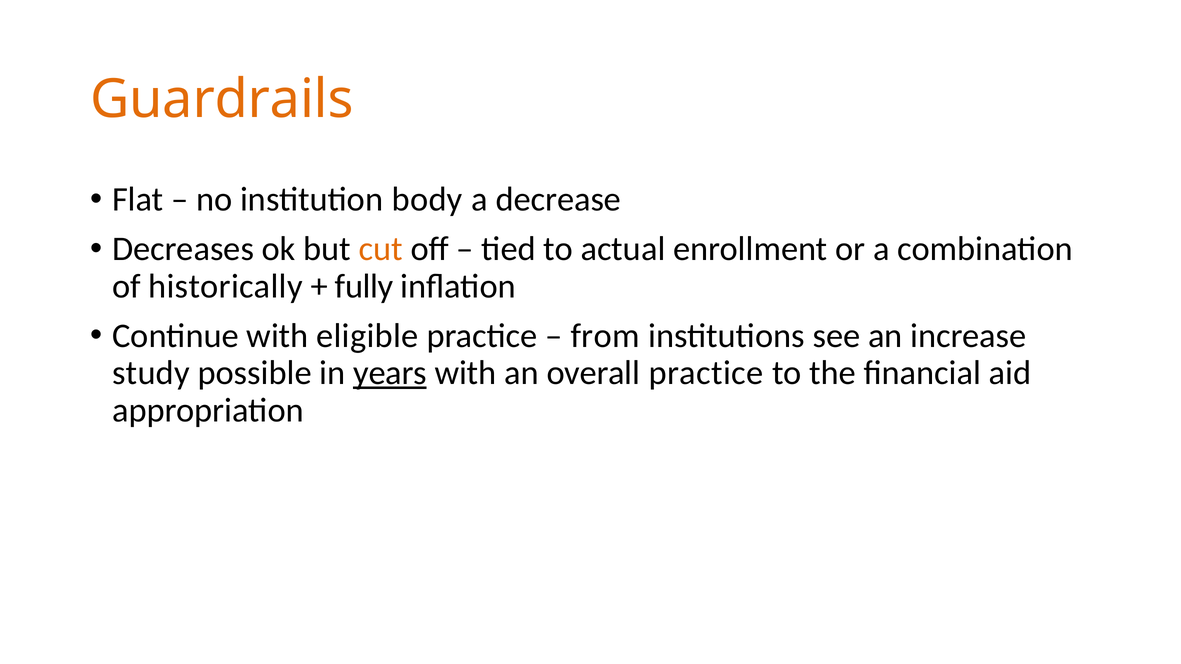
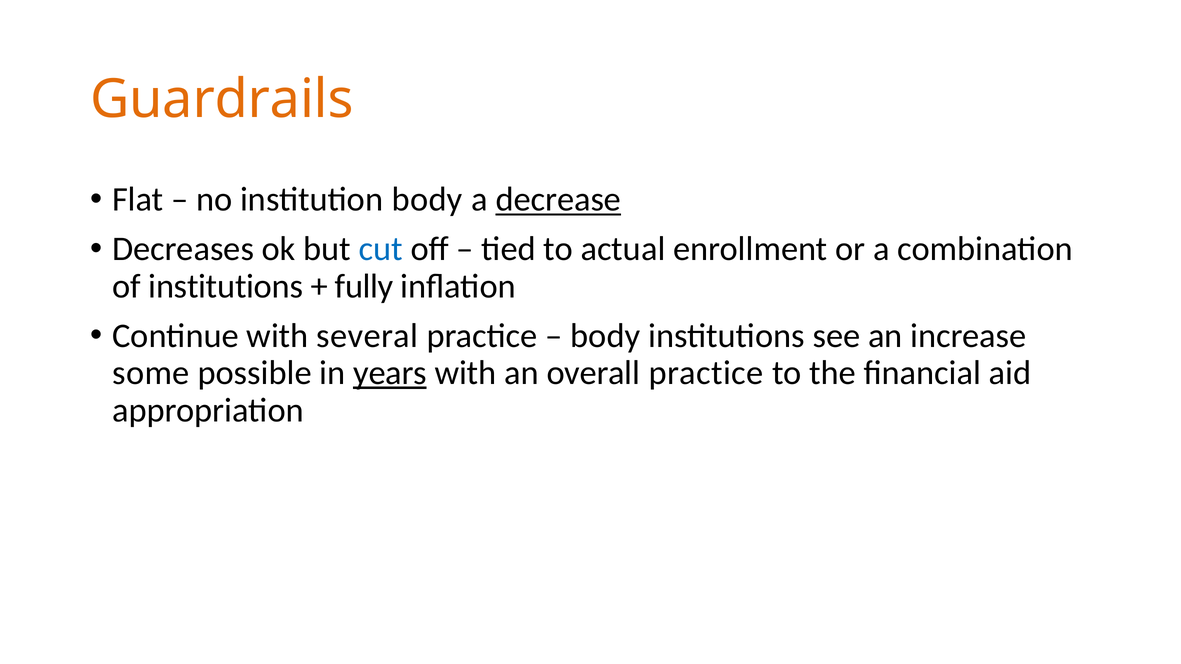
decrease underline: none -> present (558, 200)
cut colour: orange -> blue (381, 249)
of historically: historically -> institutions (226, 286)
eligible: eligible -> several (367, 336)
from: from -> body (605, 336)
study: study -> some (151, 373)
